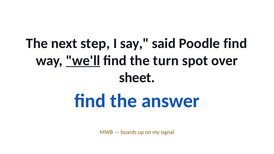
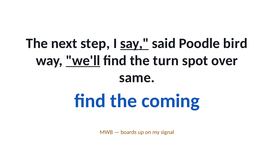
say underline: none -> present (135, 43)
Poodle find: find -> bird (235, 43)
sheet: sheet -> same (137, 78)
answer: answer -> coming (171, 101)
